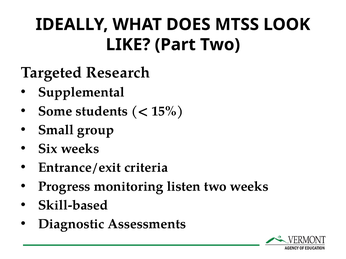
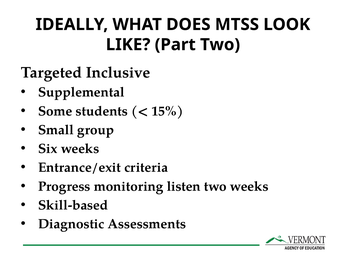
Research: Research -> Inclusive (118, 73)
